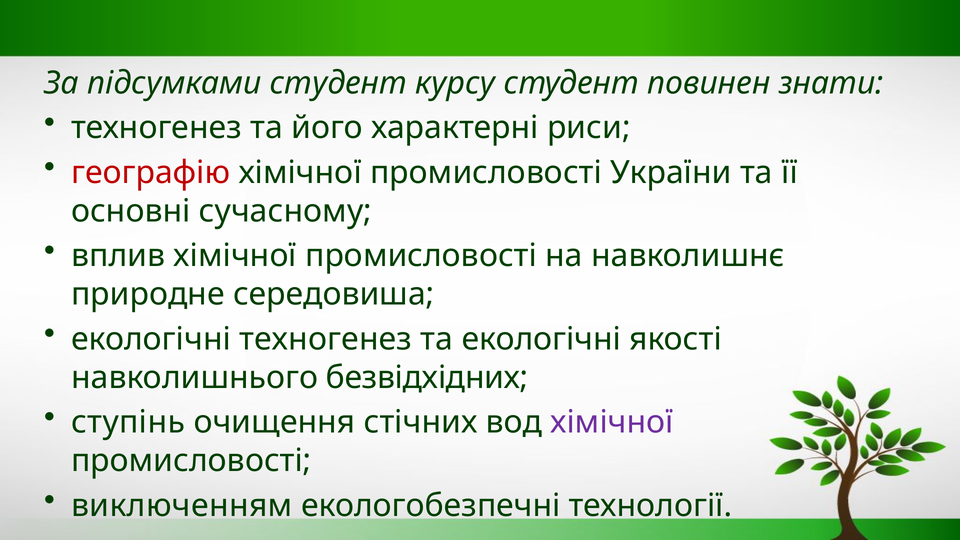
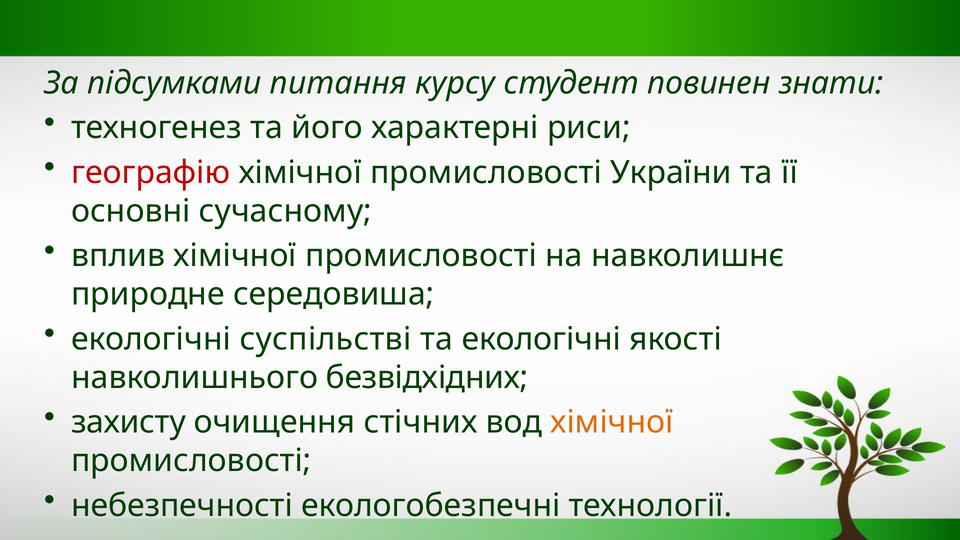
підсумками студент: студент -> питання (338, 83)
екологічні техногенез: техногенез -> суспільстві (326, 339)
ступінь: ступінь -> захисту (128, 422)
хімічної colour: purple -> orange (612, 422)
виключенням: виключенням -> небезпечності (182, 505)
